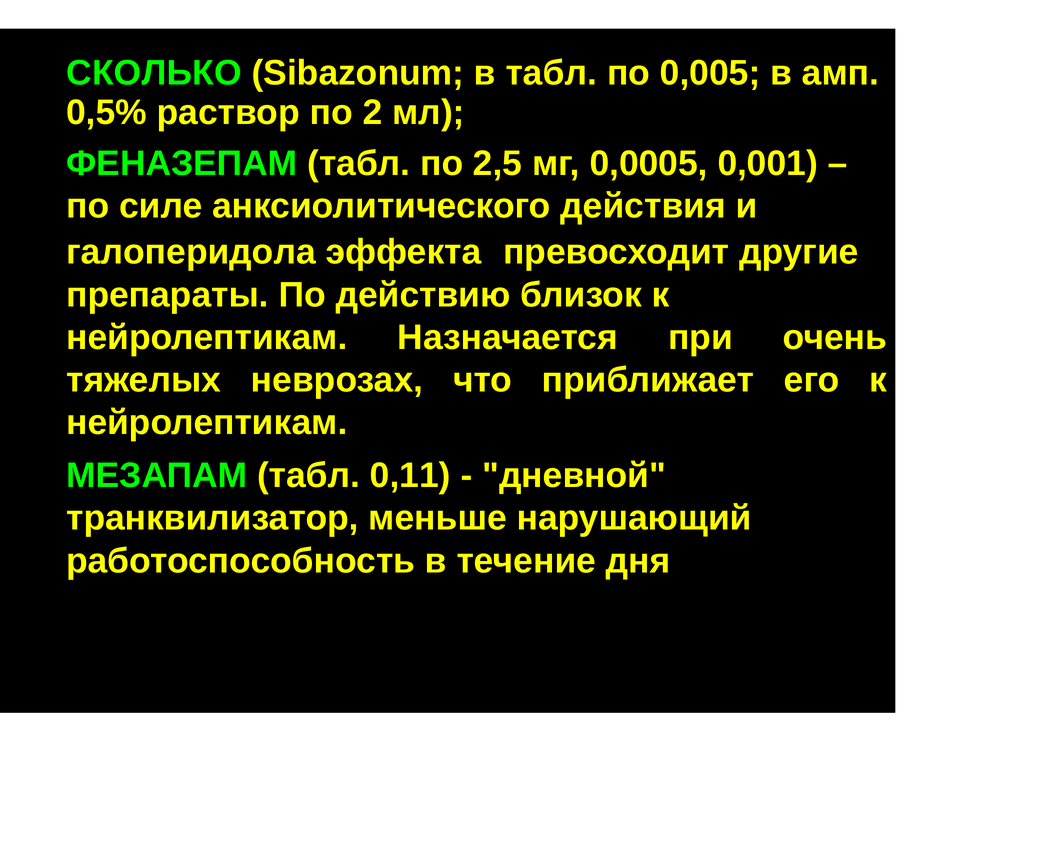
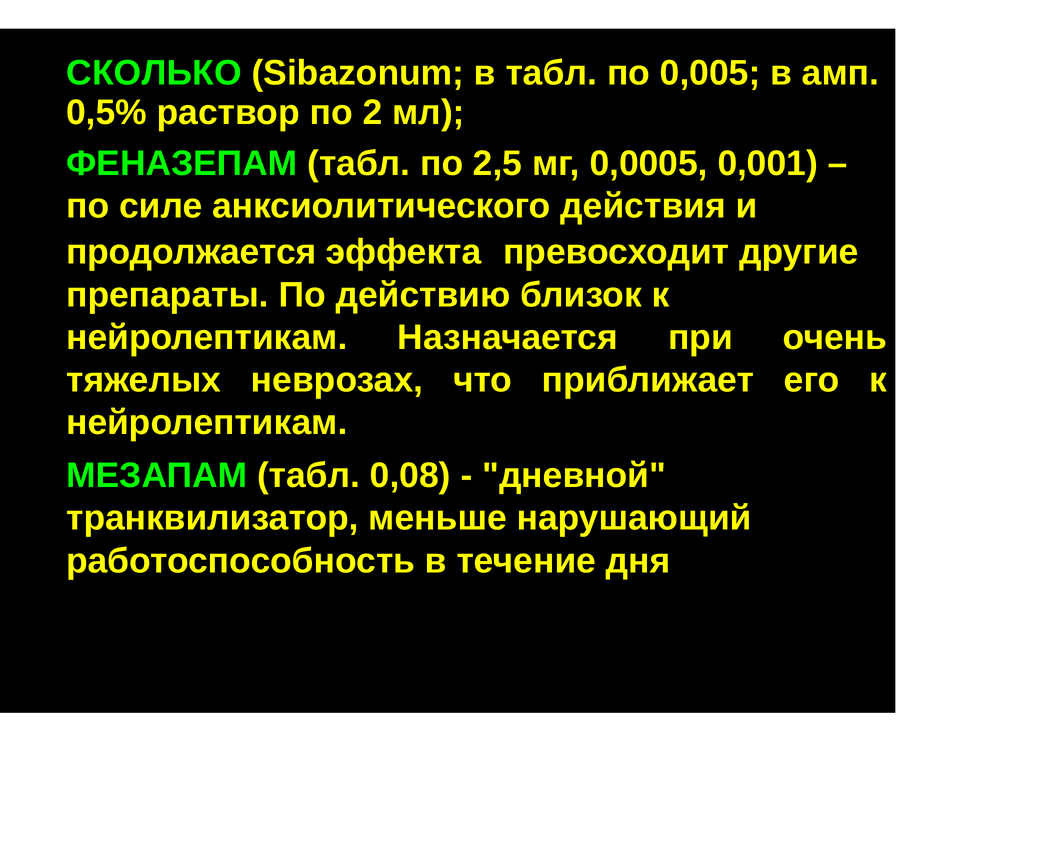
галоперидола: галоперидола -> продолжается (191, 252)
0,11: 0,11 -> 0,08 (410, 476)
